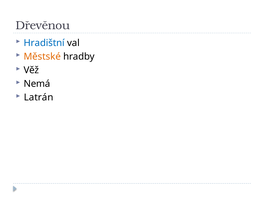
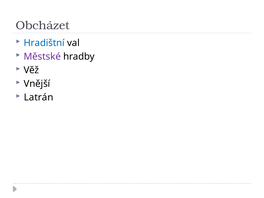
Dřevěnou: Dřevěnou -> Obcházet (43, 25)
Městské colour: orange -> purple (42, 57)
Nemá: Nemá -> Vnější (37, 84)
